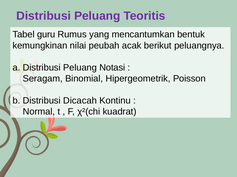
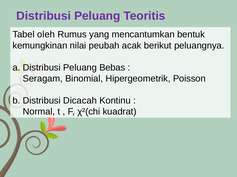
guru: guru -> oleh (46, 35)
Notasi: Notasi -> Bebas (112, 68)
